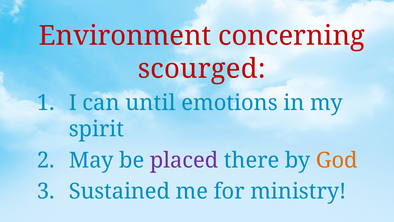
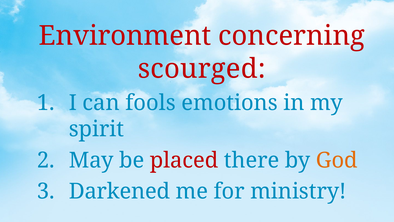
until: until -> fools (151, 103)
placed colour: purple -> red (184, 160)
Sustained: Sustained -> Darkened (119, 191)
